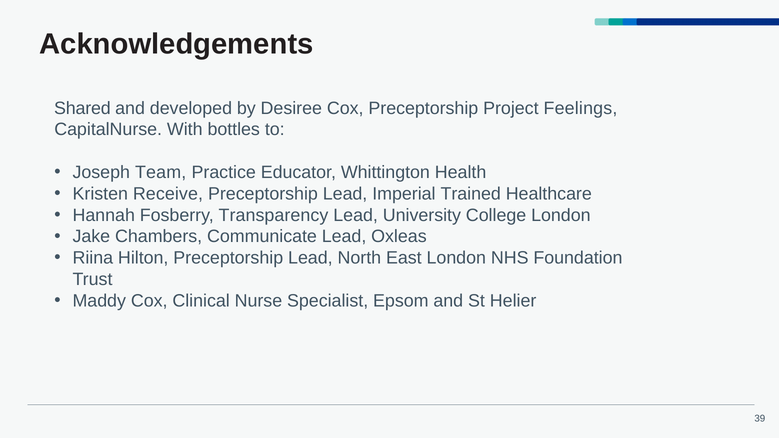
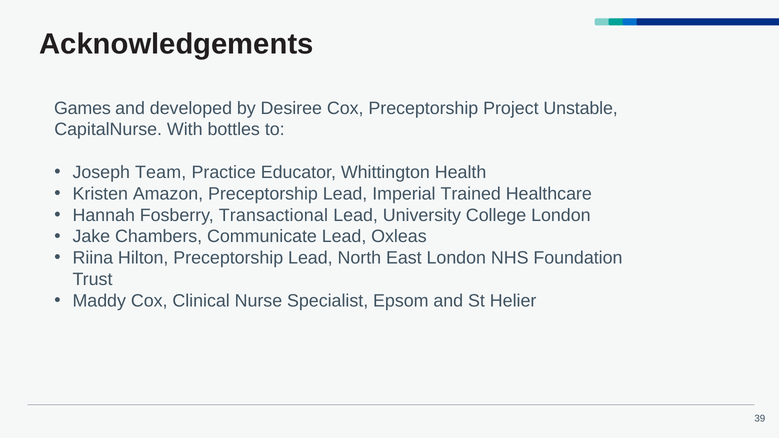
Shared: Shared -> Games (82, 108)
Feelings: Feelings -> Unstable (581, 108)
Receive: Receive -> Amazon (168, 194)
Transparency: Transparency -> Transactional (273, 215)
